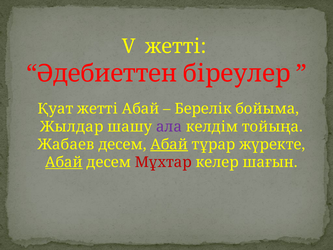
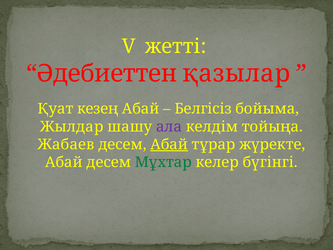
біреулер: біреулер -> қазылар (236, 74)
Қуат жетті: жетті -> кезең (98, 109)
Берелік: Берелік -> Белгісіз (203, 109)
Абай underline: present -> none (64, 162)
Мұхтар colour: red -> green (163, 162)
шағын: шағын -> бүгінгі (270, 162)
